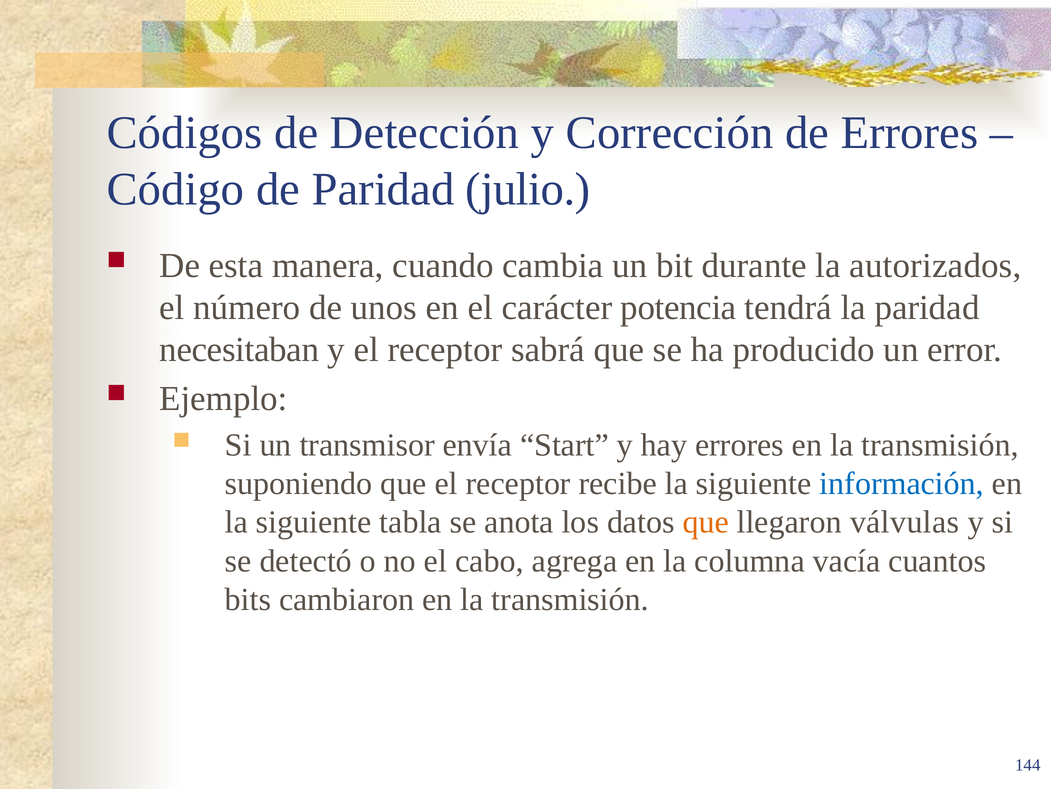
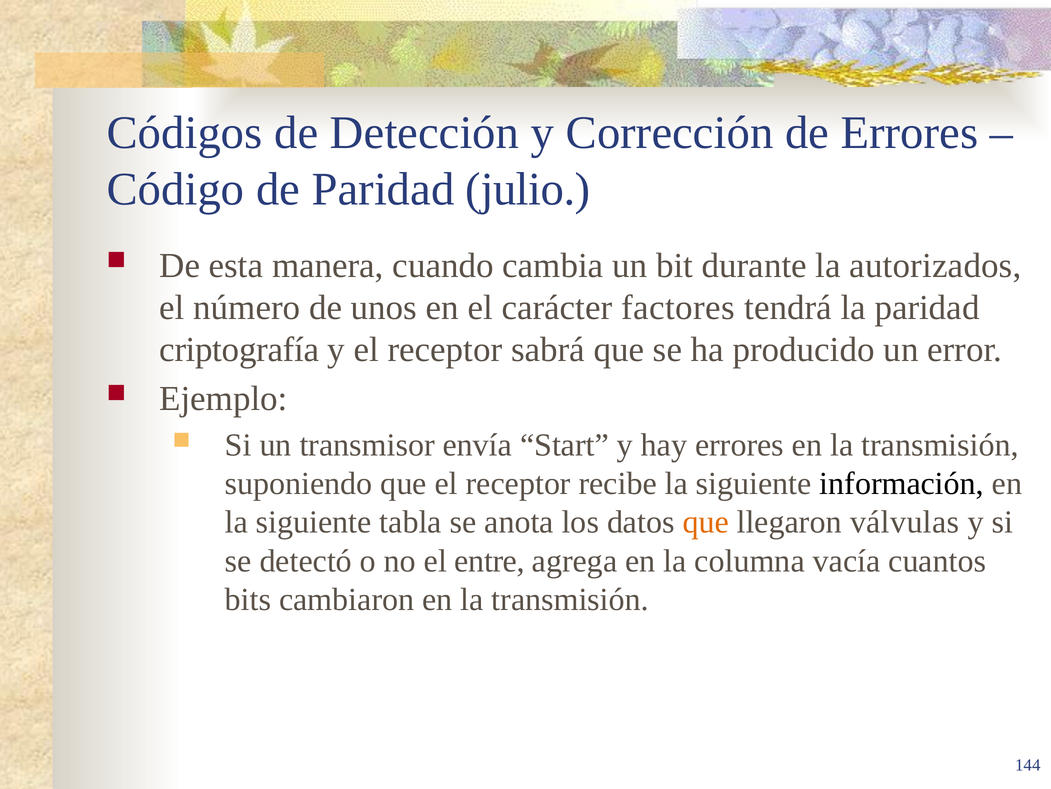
potencia: potencia -> factores (678, 307)
necesitaban: necesitaban -> criptografía (239, 349)
información colour: blue -> black (902, 483)
cabo: cabo -> entre (490, 560)
